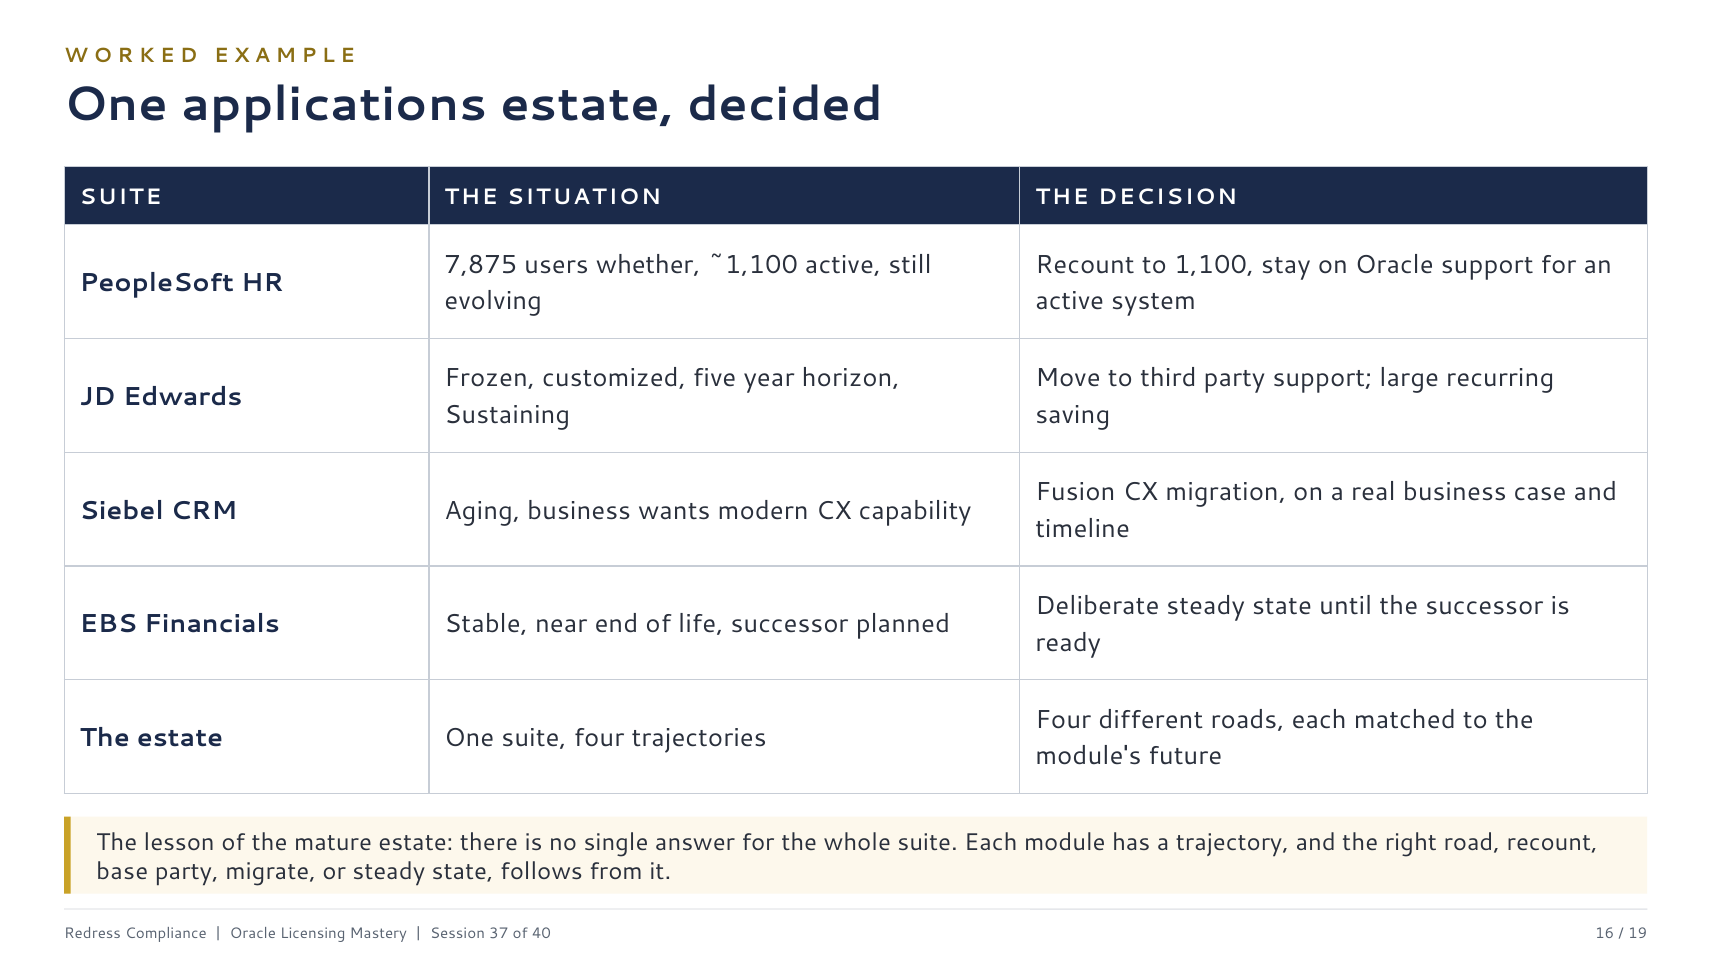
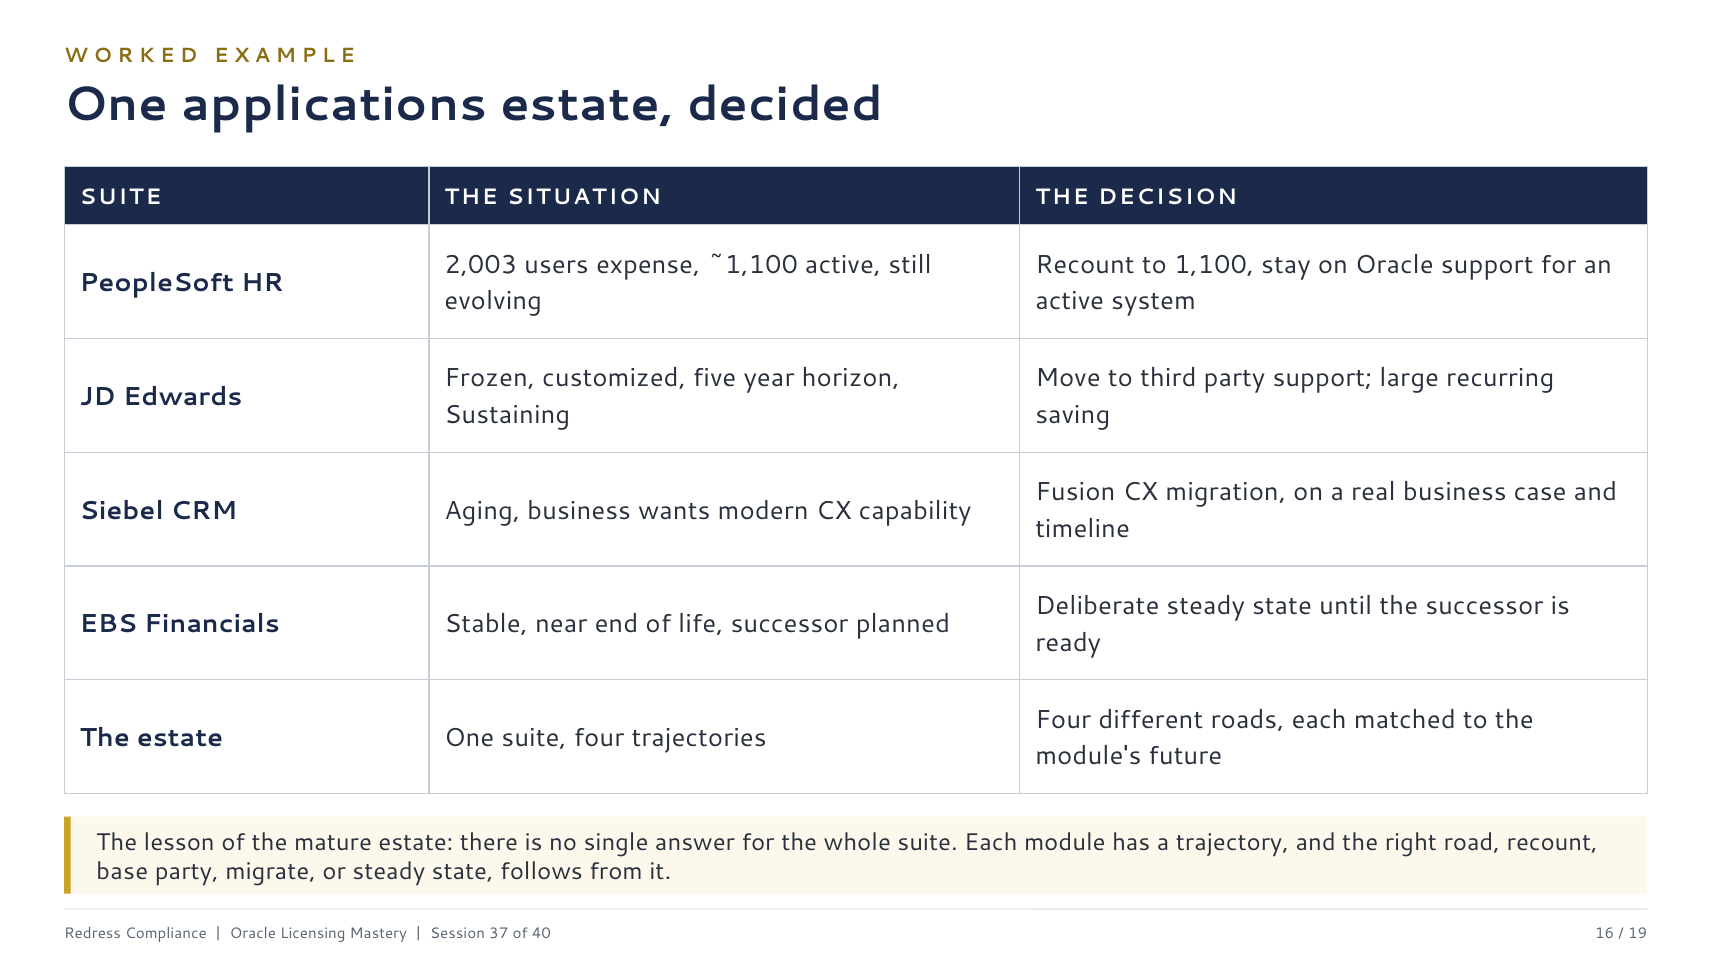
7,875: 7,875 -> 2,003 (481, 265)
whether: whether -> expense (648, 265)
